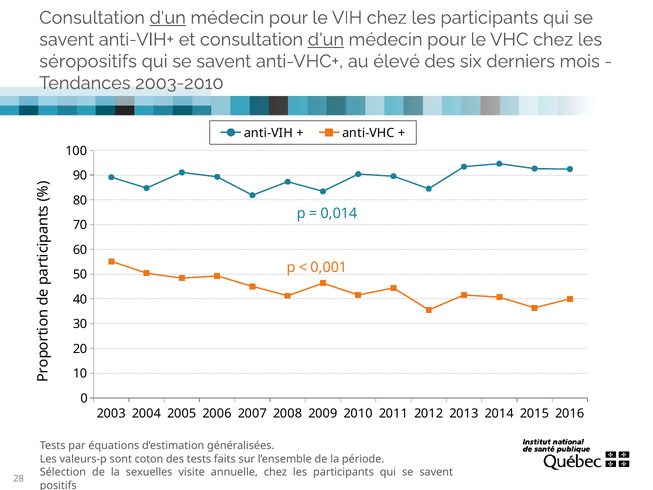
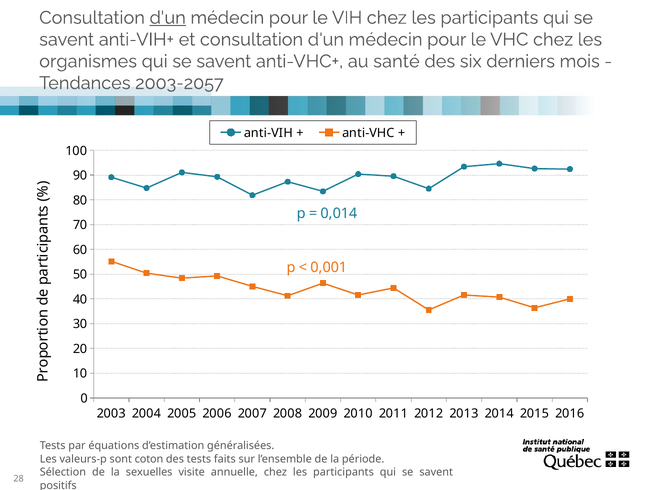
d'un underline: present -> none (326, 40)
séropositifs: séropositifs -> organismes (88, 61)
élevé: élevé -> santé (396, 61)
2003-2010: 2003-2010 -> 2003-2057 (179, 83)
